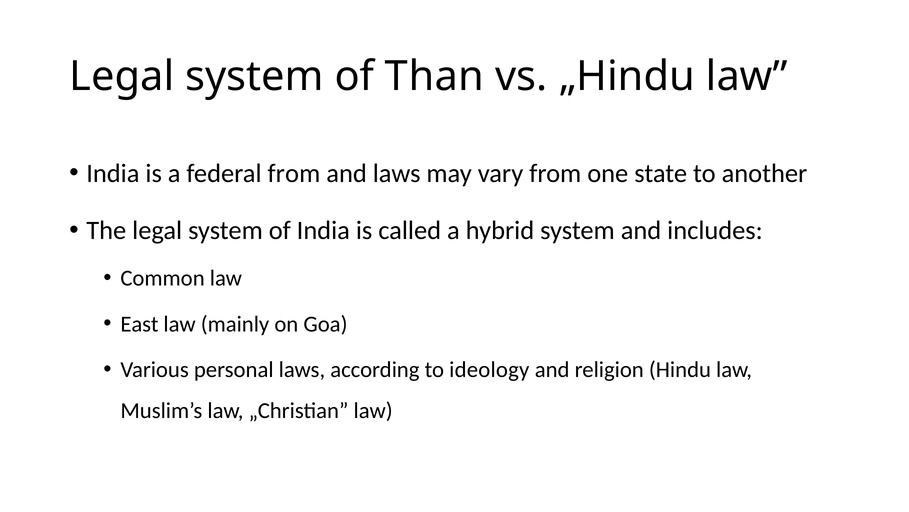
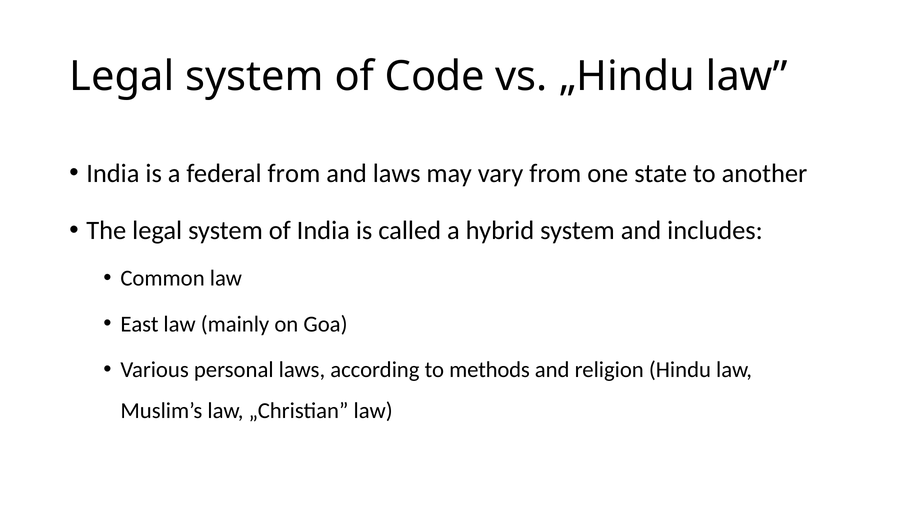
Than: Than -> Code (435, 76)
ideology: ideology -> methods (490, 369)
